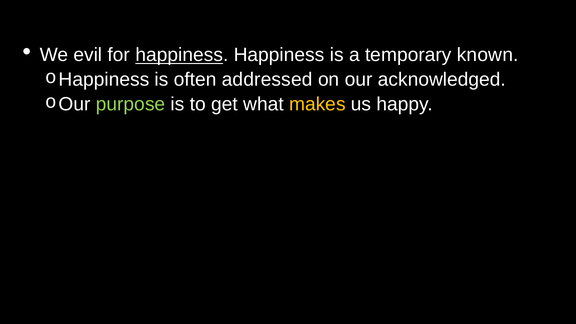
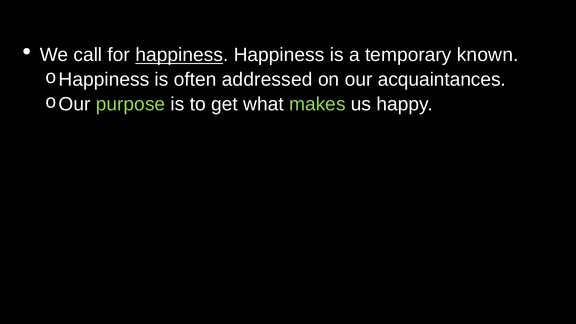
evil: evil -> call (88, 55)
acknowledged: acknowledged -> acquaintances (442, 80)
makes colour: yellow -> light green (317, 104)
